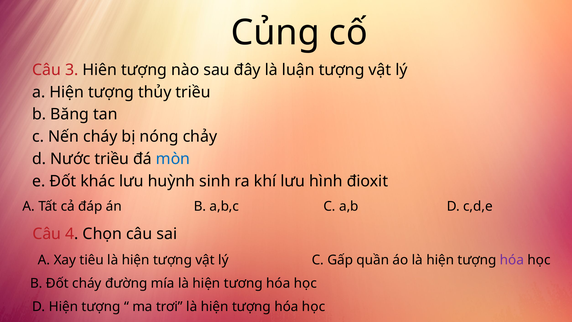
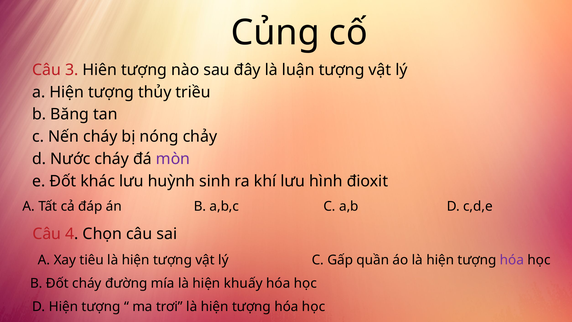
Nước triều: triều -> cháy (112, 159)
mòn colour: blue -> purple (173, 159)
tương: tương -> khuấy (243, 283)
